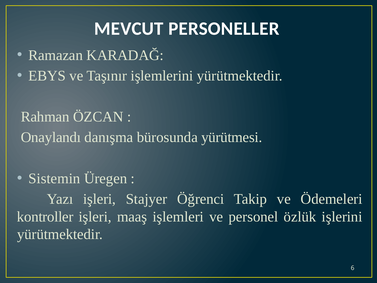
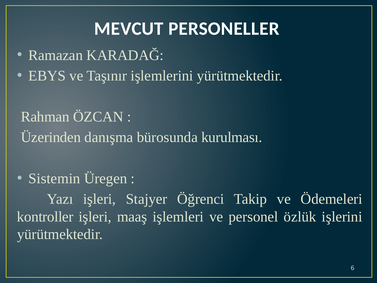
Onaylandı: Onaylandı -> Üzerinden (51, 137)
yürütmesi: yürütmesi -> kurulması (232, 137)
